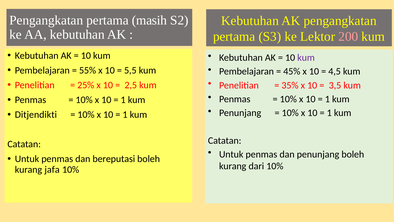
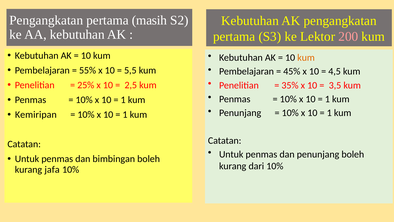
kum colour: purple -> orange (306, 58)
Ditjendikti: Ditjendikti -> Kemiripan (36, 114)
bereputasi: bereputasi -> bimbingan (114, 159)
